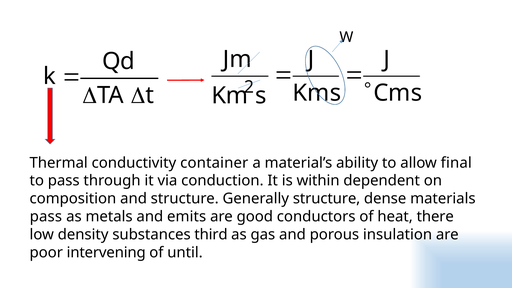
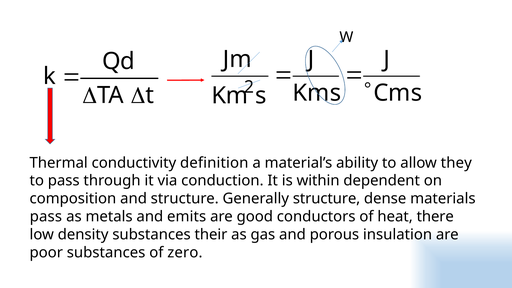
container: container -> definition (214, 163)
final: final -> they (456, 163)
third: third -> their (211, 234)
poor intervening: intervening -> substances (106, 252)
until: until -> zero (185, 252)
